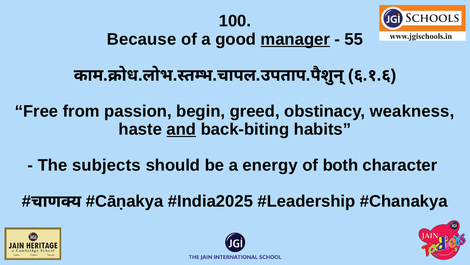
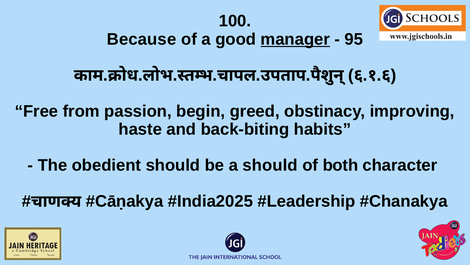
55: 55 -> 95 (354, 39)
weakness: weakness -> improving (412, 111)
and underline: present -> none (181, 129)
subjects: subjects -> obedient (106, 165)
a energy: energy -> should (270, 165)
